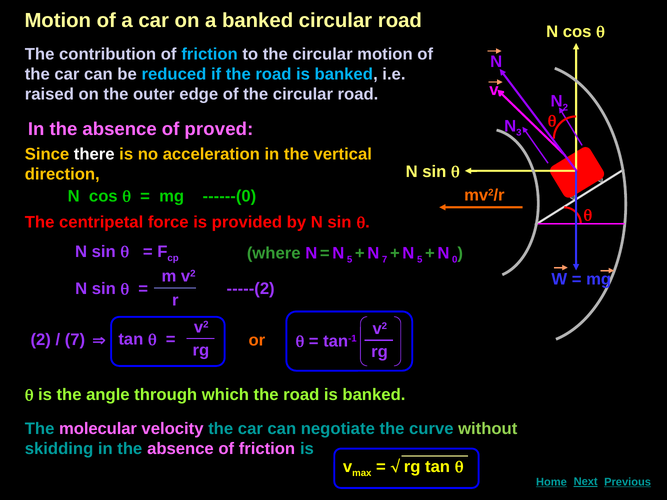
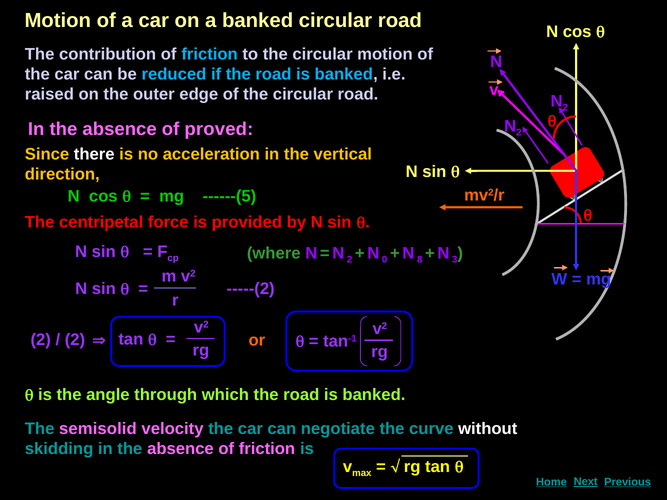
3: 3 -> 2 (519, 133)
------(0: ------(0 -> ------(5 (229, 196)
5: 5 -> 2 (350, 260)
N 7: 7 -> 0 (385, 260)
5: 5 -> 8 (420, 260)
0: 0 -> 3 (455, 260)
7: 7 -> 2 (75, 340)
molecular: molecular -> semisolid (98, 429)
without colour: light green -> white (488, 429)
